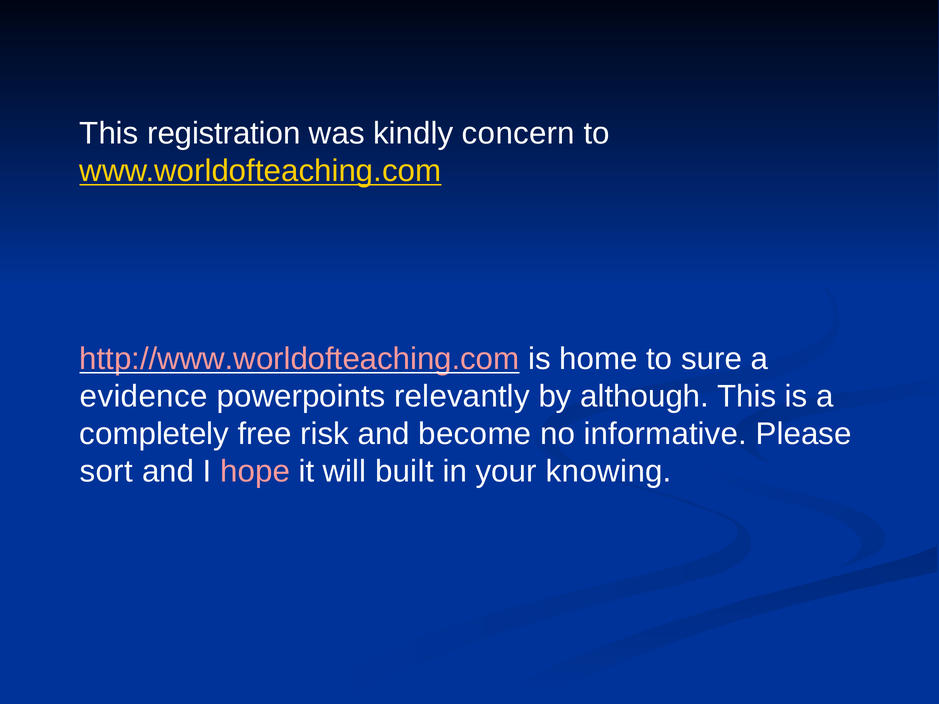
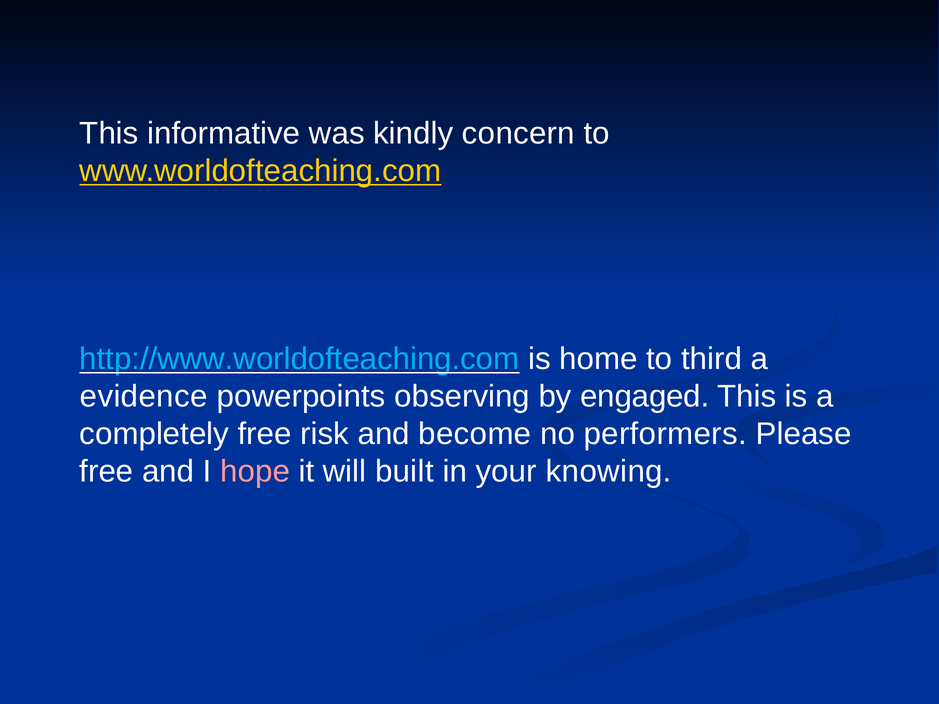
registration: registration -> informative (224, 134)
http://www.worldofteaching.com colour: pink -> light blue (299, 359)
sure: sure -> third (712, 359)
relevantly: relevantly -> observing (462, 397)
although: although -> engaged (645, 397)
informative: informative -> performers (665, 434)
sort: sort -> free (106, 472)
